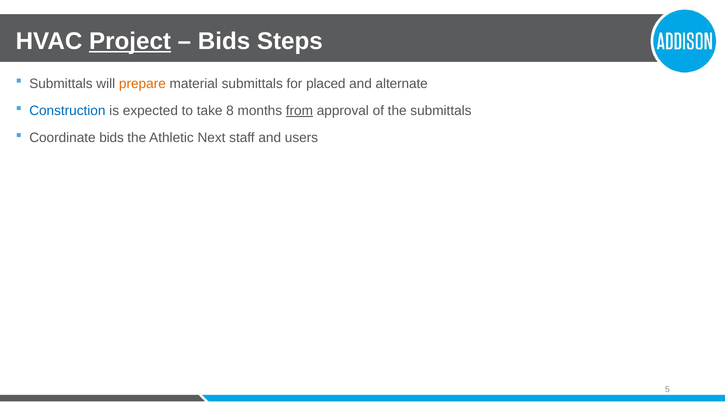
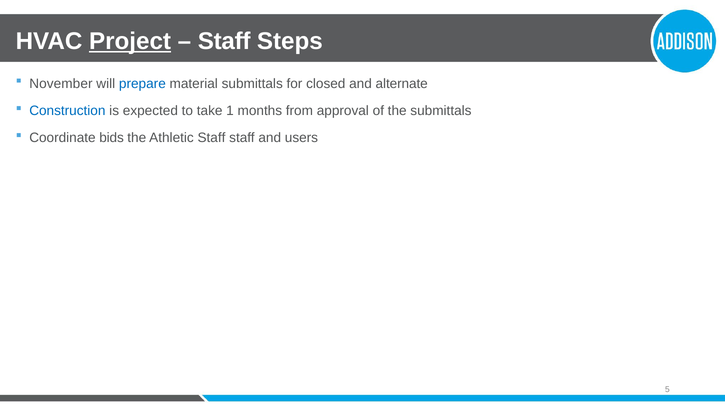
Bids: Bids -> Staff (224, 41)
Submittals: Submittals -> November (61, 84)
prepare colour: orange -> blue (142, 84)
placed: placed -> closed (326, 84)
8: 8 -> 1 (230, 111)
from underline: present -> none (299, 111)
Athletic Next: Next -> Staff (212, 138)
